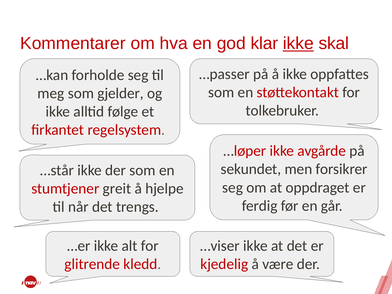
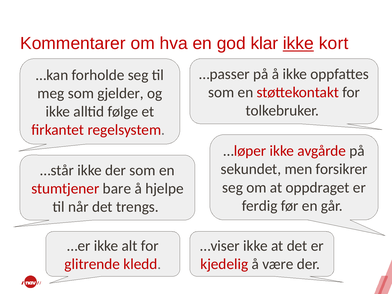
skal: skal -> kort (334, 43)
greit: greit -> bare (117, 189)
